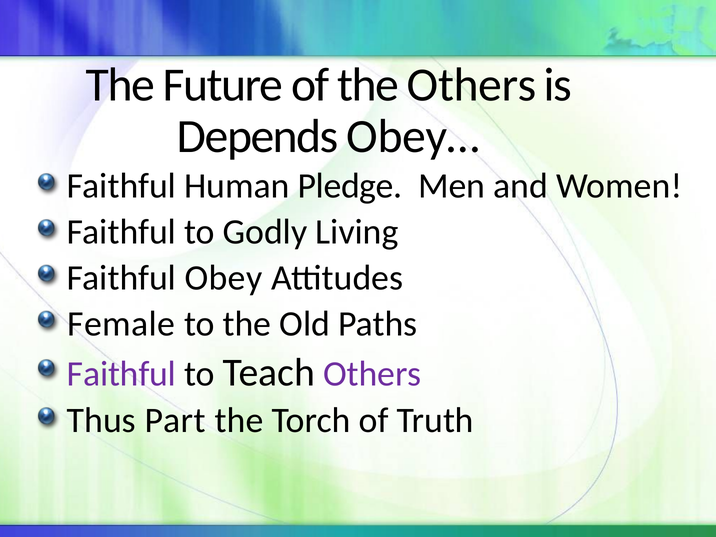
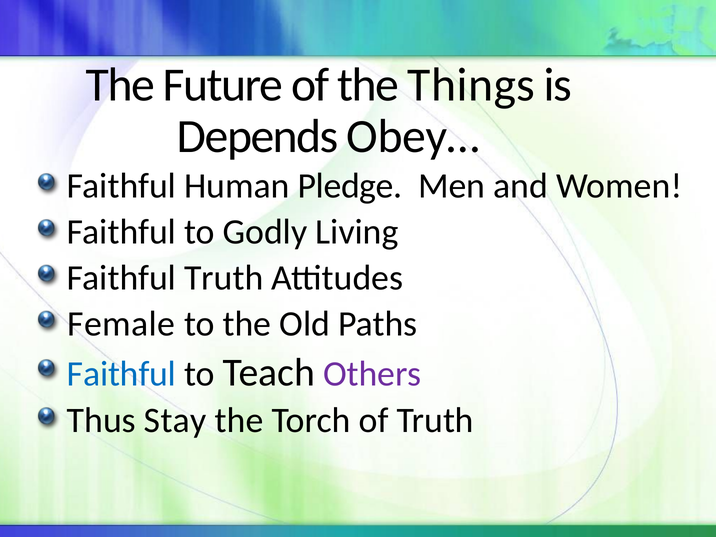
the Others: Others -> Things (471, 85)
Faithful Obey: Obey -> Truth (224, 278)
Faithful colour: purple -> blue (122, 374)
Part: Part -> Stay (175, 420)
